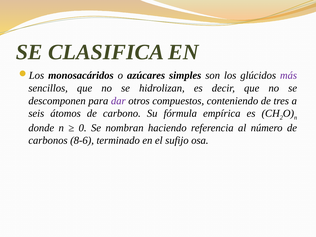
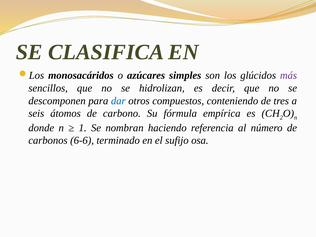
dar colour: purple -> blue (118, 101)
0: 0 -> 1 (83, 128)
8-6: 8-6 -> 6-6 (82, 140)
